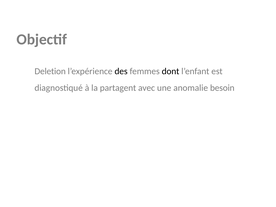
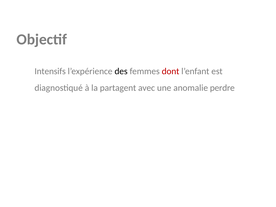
Deletion: Deletion -> Intensifs (50, 71)
dont colour: black -> red (171, 71)
besoin: besoin -> perdre (222, 88)
